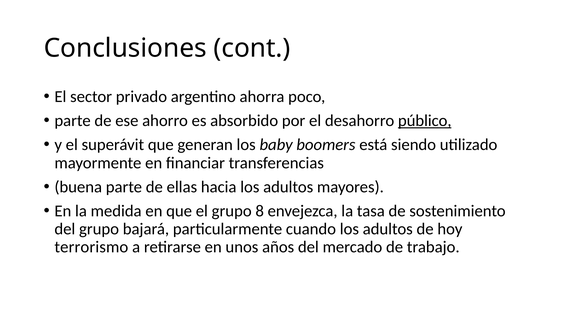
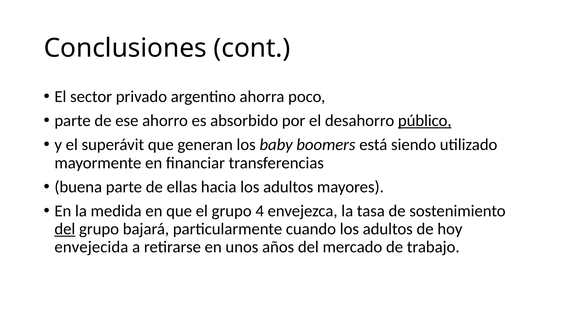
8: 8 -> 4 (260, 211)
del underline: none -> present (65, 229)
terrorismo: terrorismo -> envejecida (91, 247)
